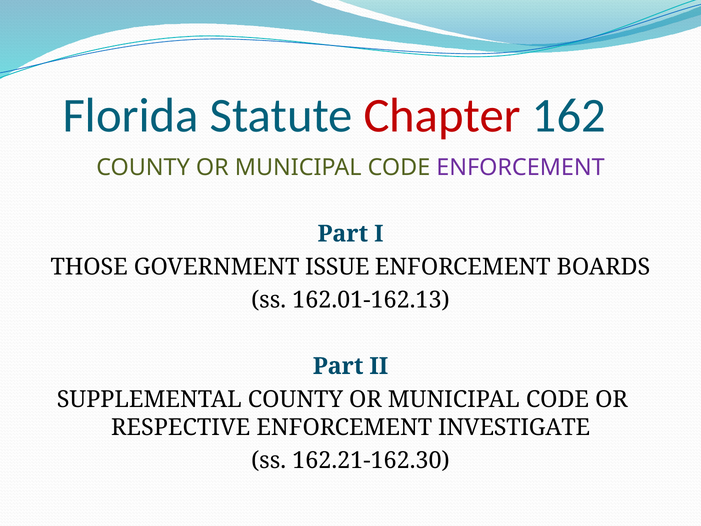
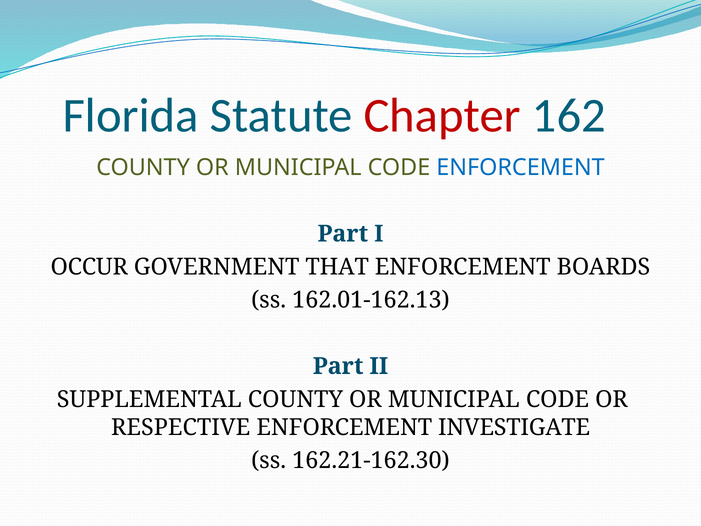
ENFORCEMENT colour: purple -> blue (521, 167)
THOSE: THOSE -> OCCUR (89, 267)
ISSUE: ISSUE -> THAT (337, 267)
